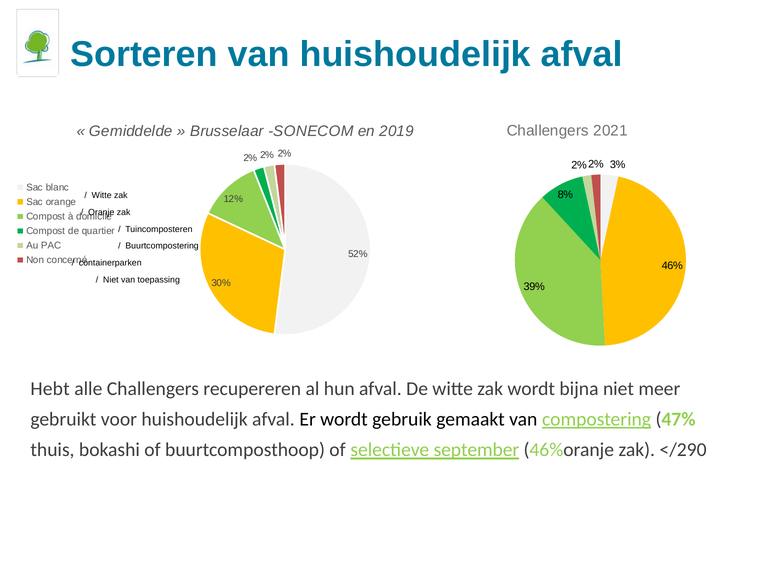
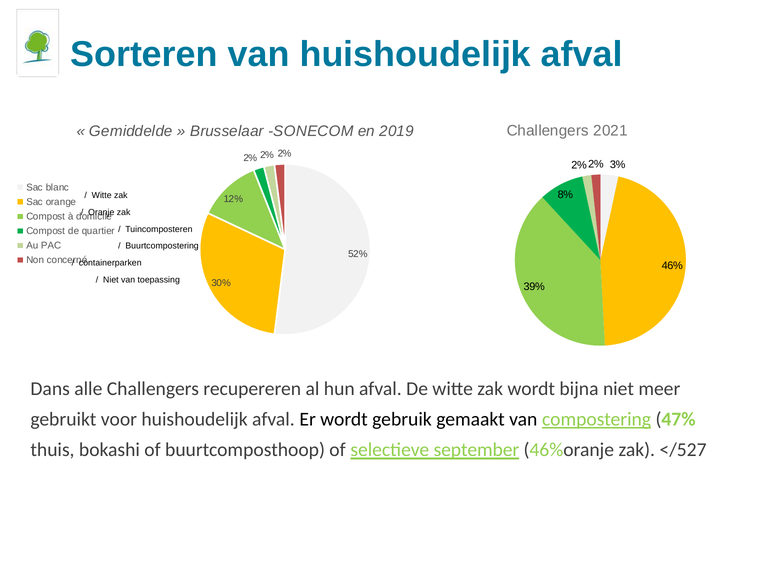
Hebt: Hebt -> Dans (50, 389)
</290: </290 -> </527 (683, 450)
